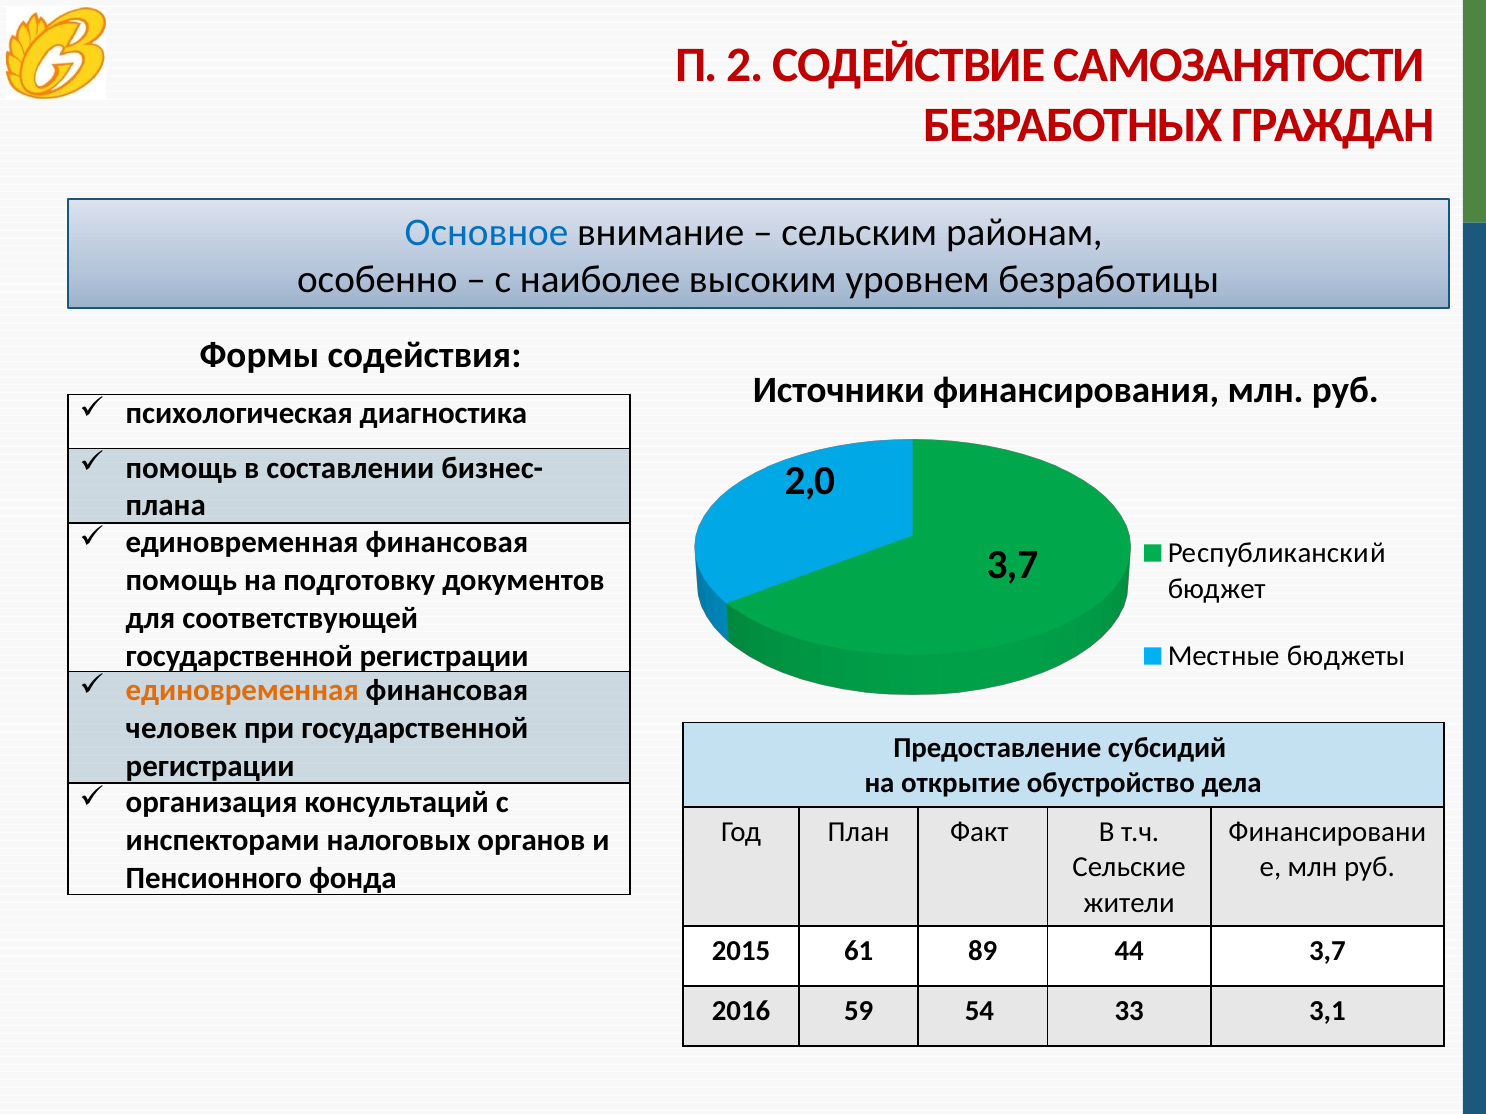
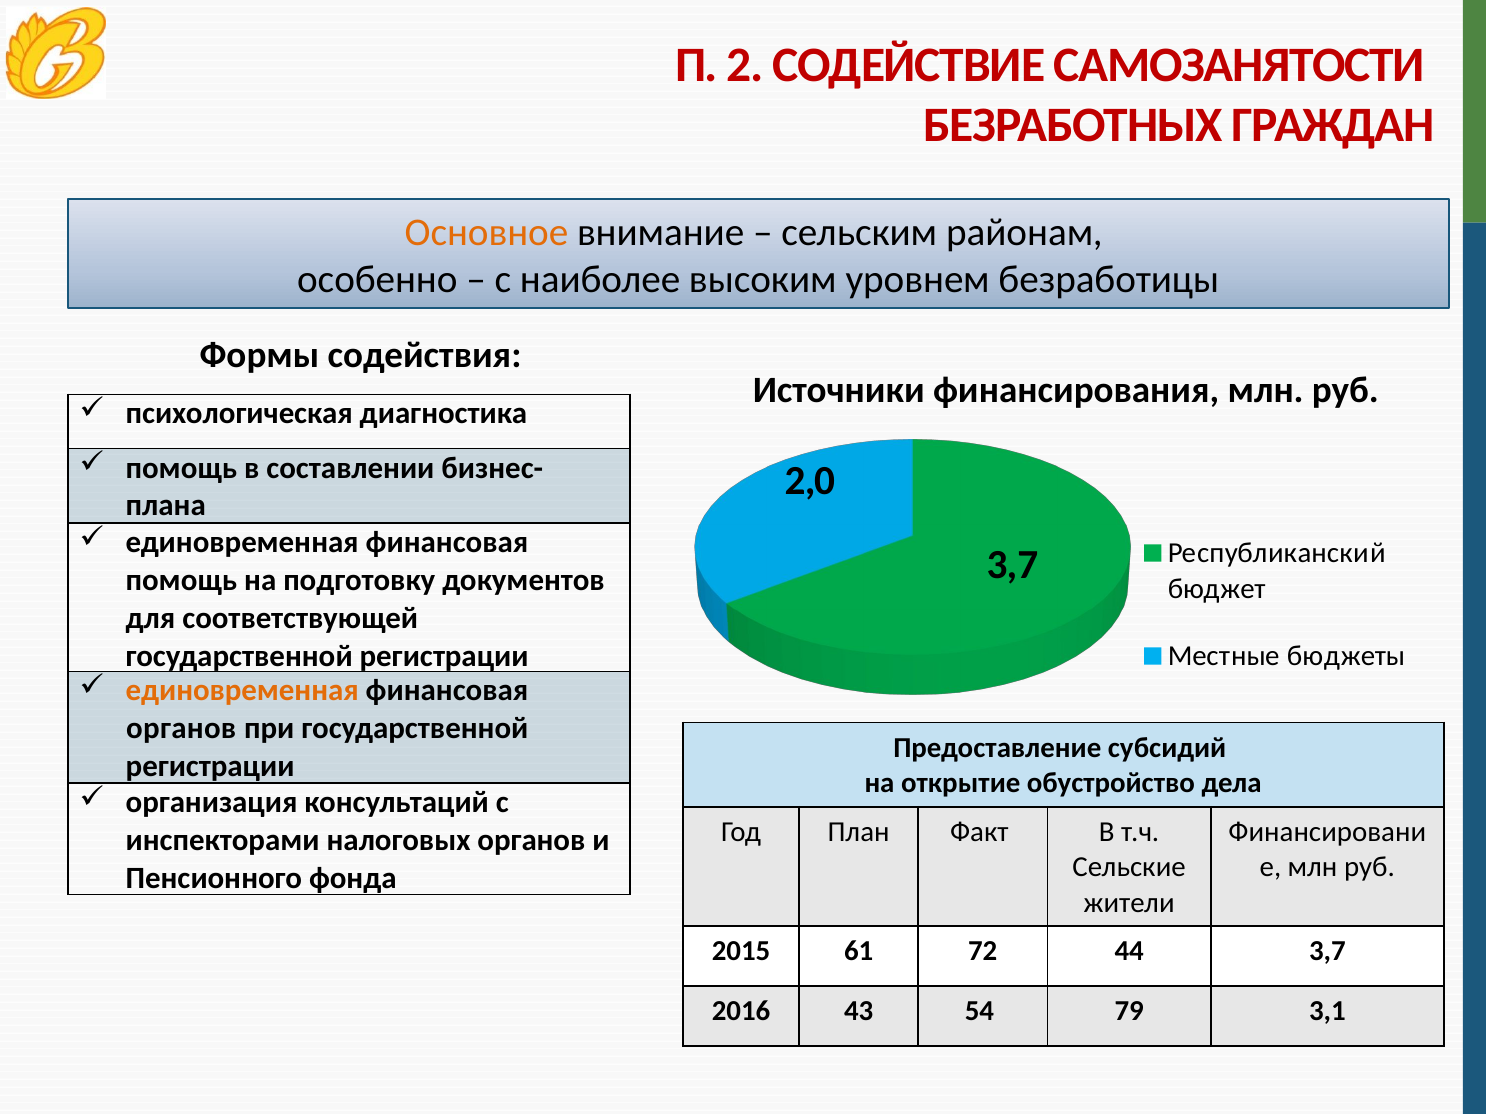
Основное colour: blue -> orange (486, 233)
человек: человек -> органов (181, 729)
89: 89 -> 72 (983, 952)
59: 59 -> 43 (859, 1012)
33: 33 -> 79 (1129, 1012)
